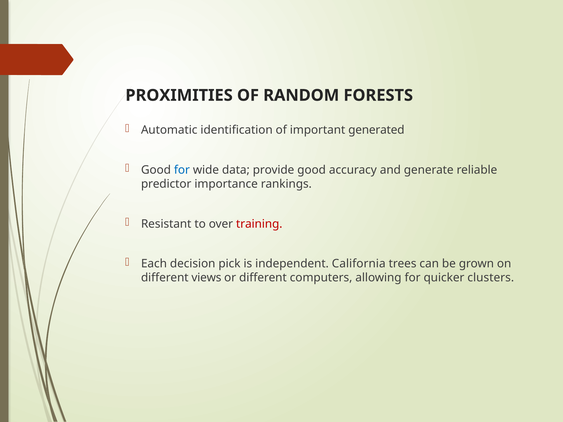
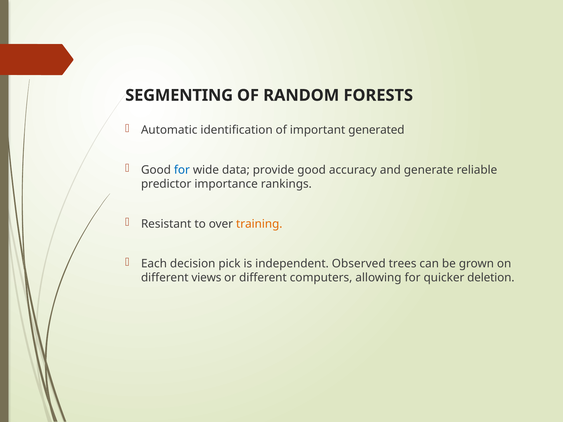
PROXIMITIES: PROXIMITIES -> SEGMENTING (179, 95)
training colour: red -> orange (259, 224)
California: California -> Observed (359, 264)
clusters: clusters -> deletion (491, 278)
